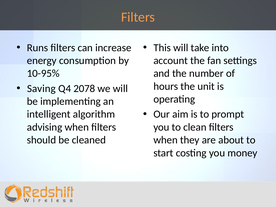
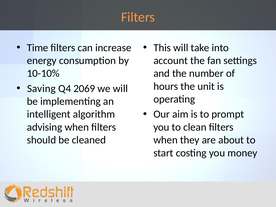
Runs: Runs -> Time (38, 48)
10-95%: 10-95% -> 10-10% (43, 73)
2078: 2078 -> 2069 (84, 88)
